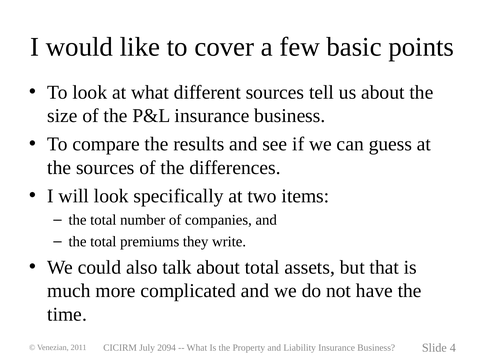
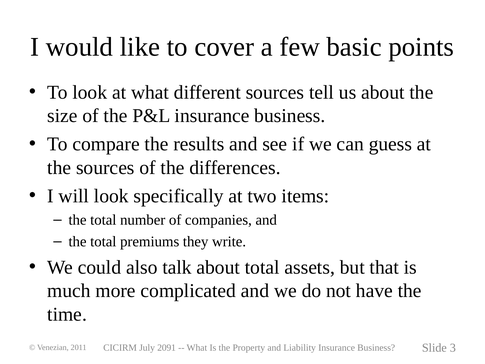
2094: 2094 -> 2091 (167, 347)
4: 4 -> 3 (453, 348)
